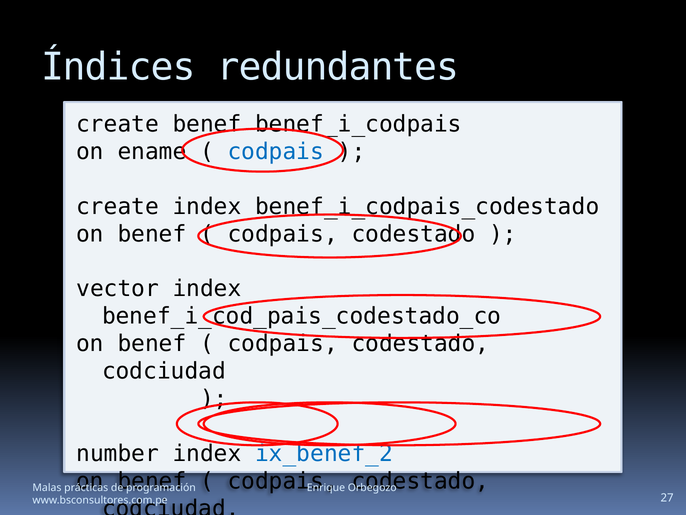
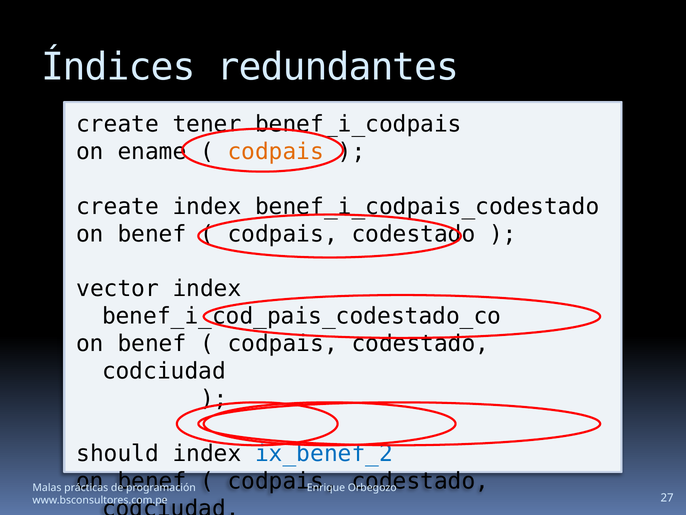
create benef: benef -> tener (207, 124)
codpais colour: blue -> orange (276, 151)
number: number -> should (118, 453)
